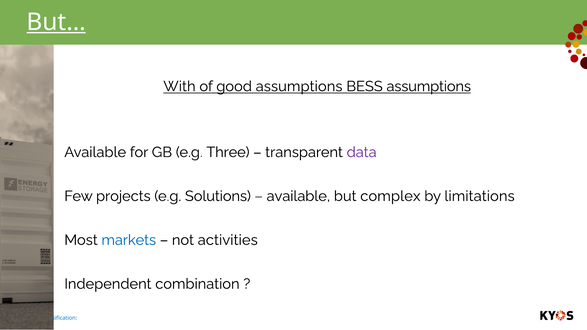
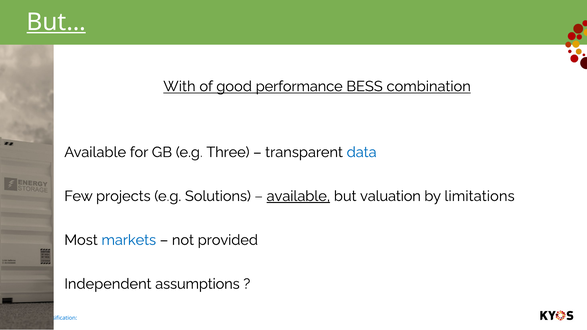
good assumptions: assumptions -> performance (299, 86)
BESS assumptions: assumptions -> combination (429, 86)
data colour: purple -> blue (362, 152)
available underline: none -> present (298, 196)
complex: complex -> valuation (390, 196)
activities: activities -> provided (228, 240)
combination: combination -> assumptions (197, 284)
